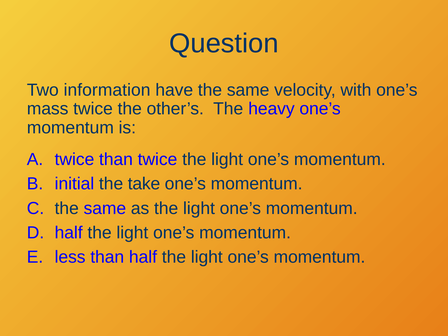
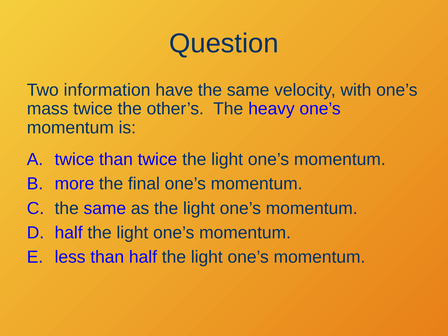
initial: initial -> more (74, 184)
take: take -> final (144, 184)
